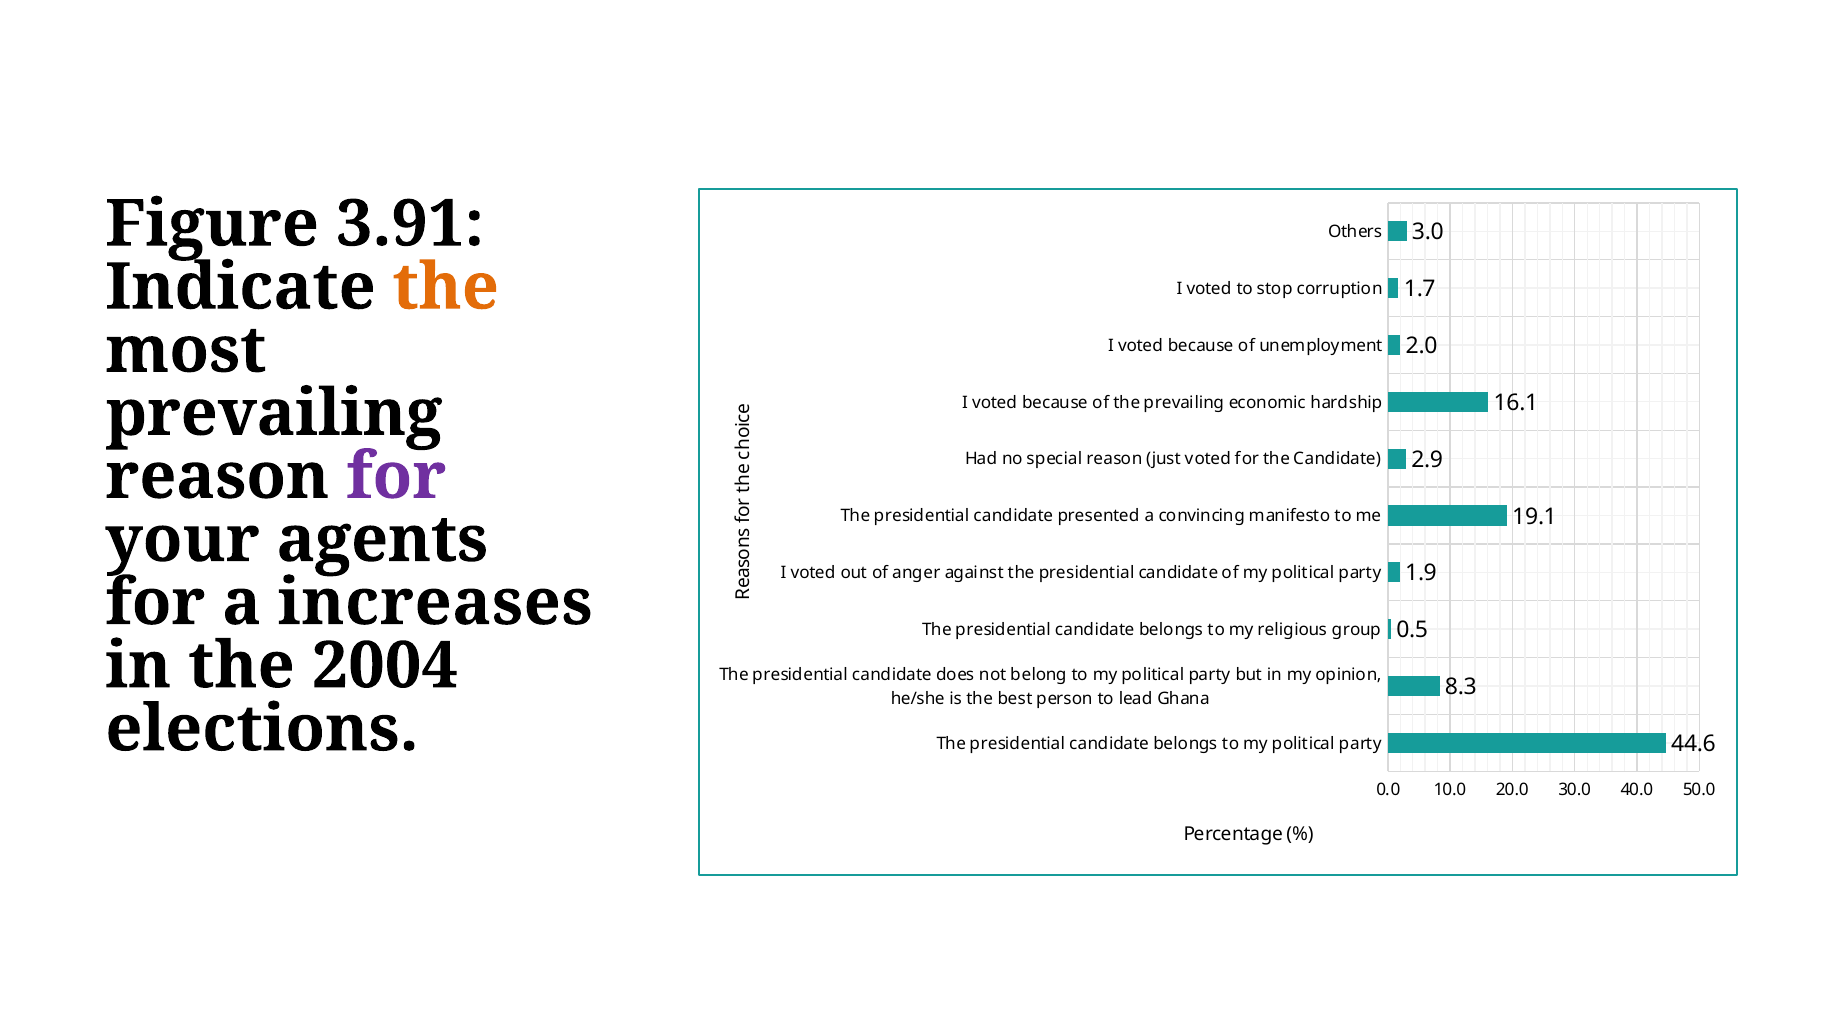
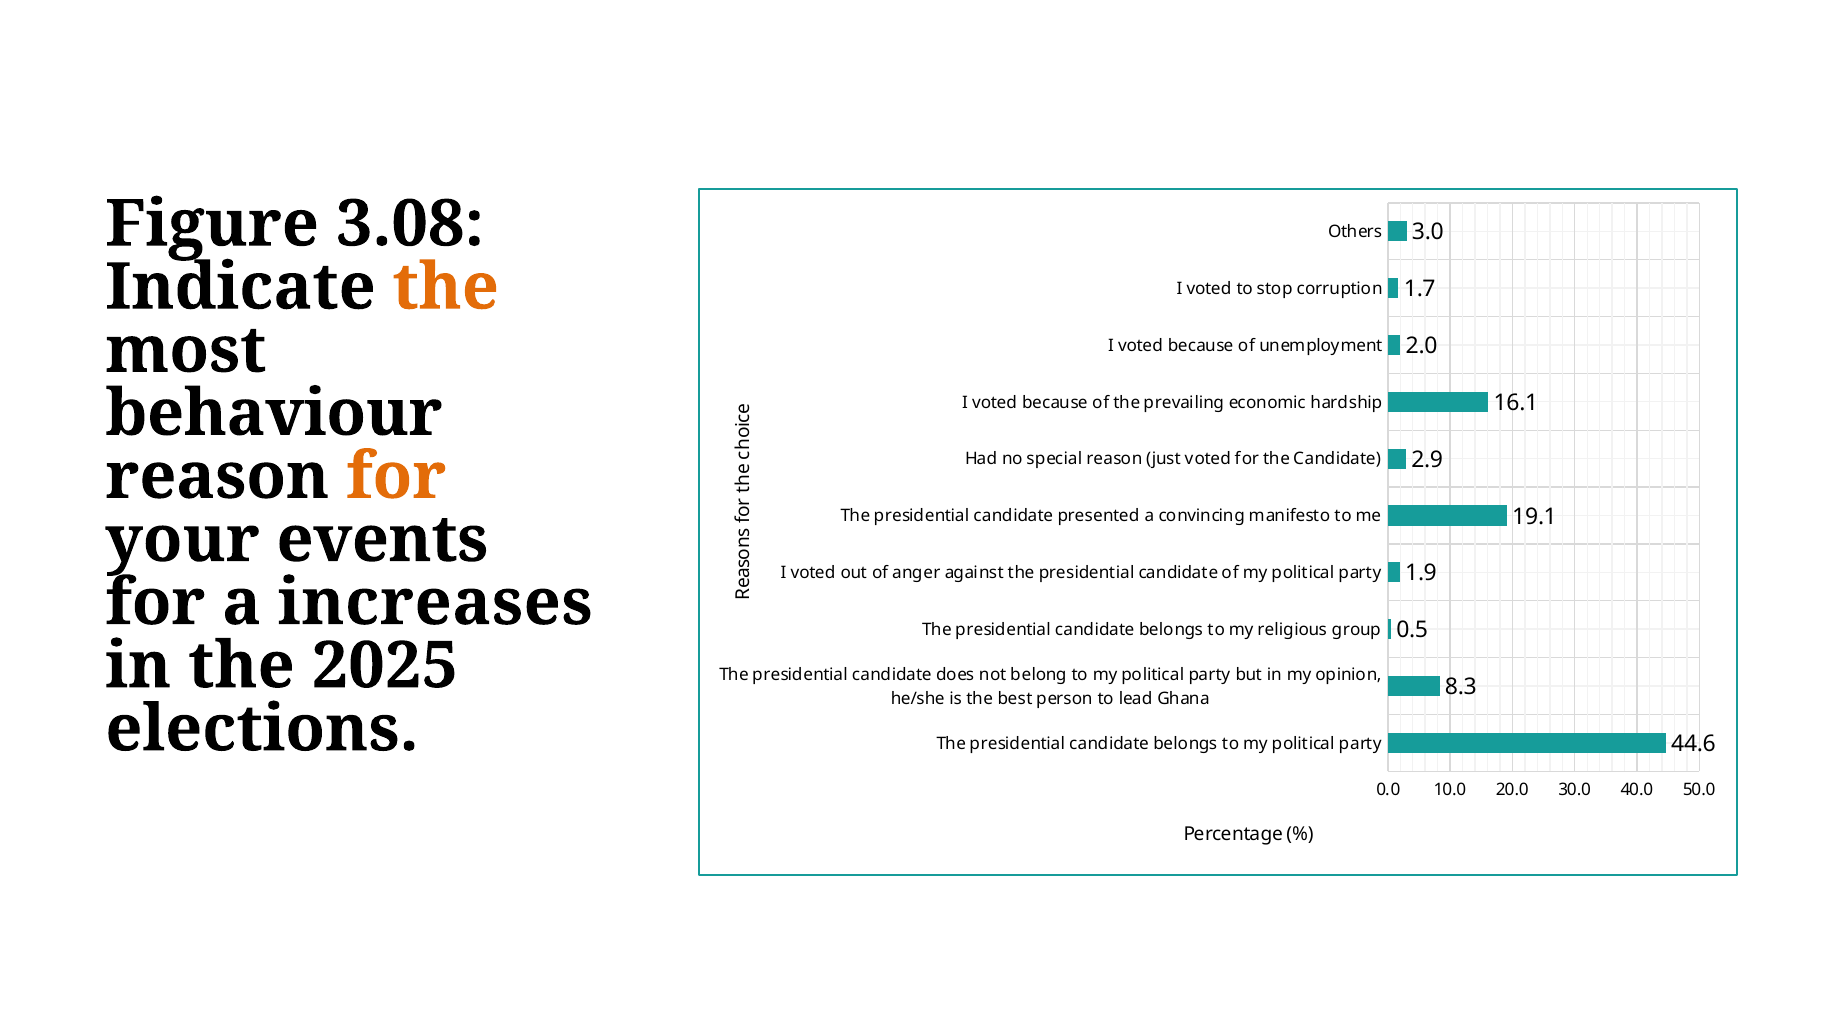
3.91: 3.91 -> 3.08 (410, 224)
prevailing: prevailing -> behaviour (274, 413)
for colour: purple -> orange (396, 477)
agents: agents -> events (382, 540)
2004: 2004 -> 2025 (385, 666)
